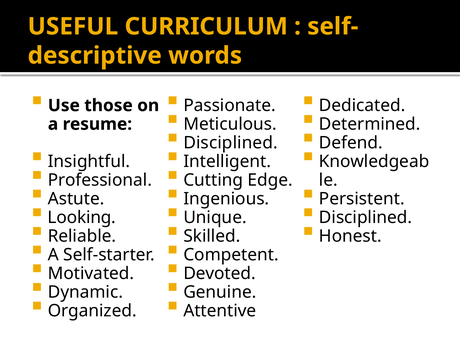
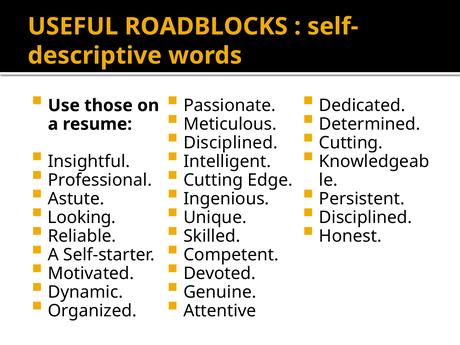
CURRICULUM: CURRICULUM -> ROADBLOCKS (206, 26)
Defend: Defend -> Cutting (351, 143)
